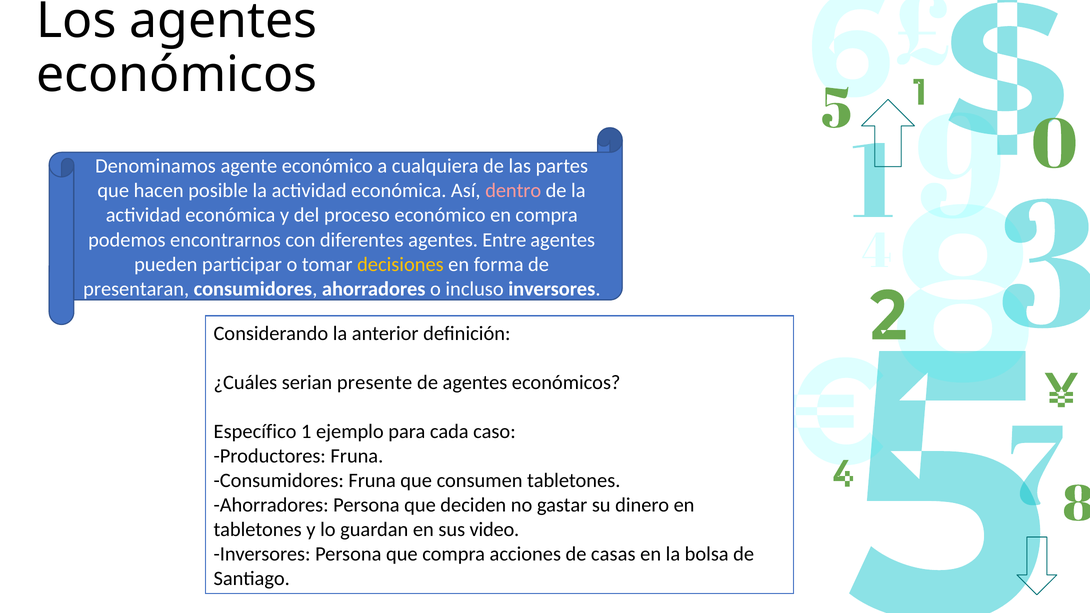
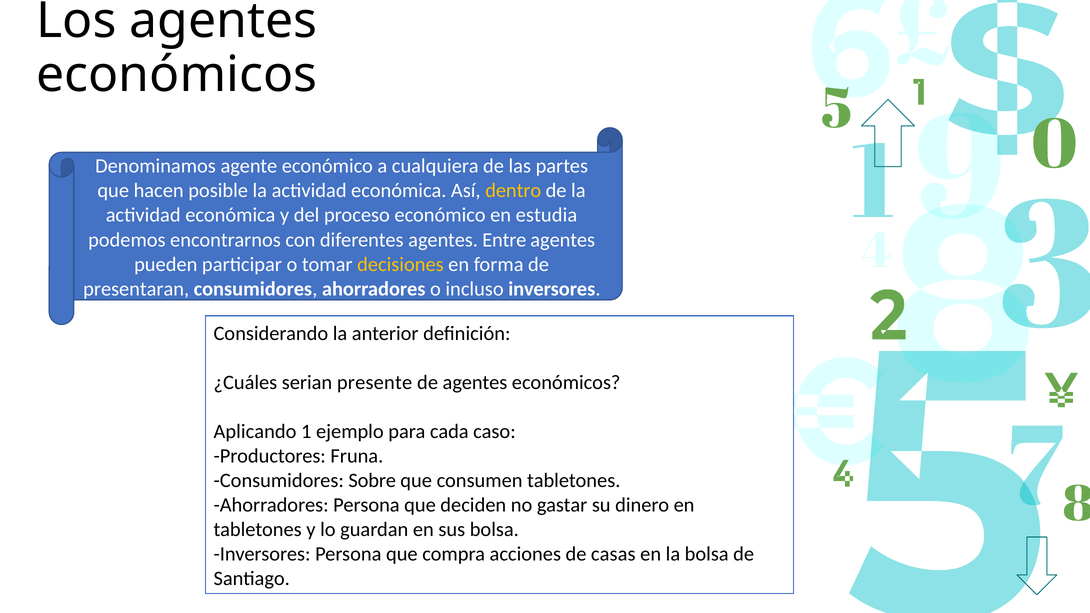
dentro colour: pink -> yellow (513, 191)
en compra: compra -> estudia (546, 215)
Específico: Específico -> Aplicando (255, 432)
Consumidores Fruna: Fruna -> Sobre (372, 481)
sus video: video -> bolsa (494, 530)
